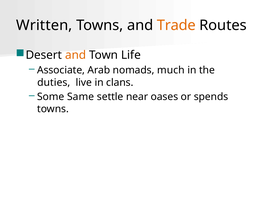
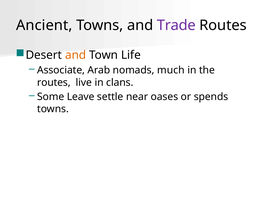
Written: Written -> Ancient (44, 25)
Trade colour: orange -> purple (176, 25)
duties: duties -> routes (54, 83)
Same: Same -> Leave (81, 97)
